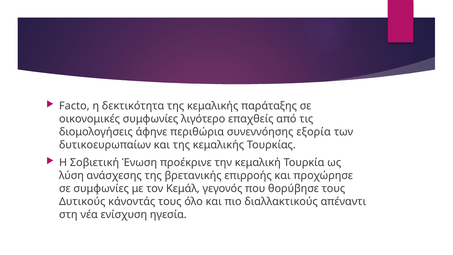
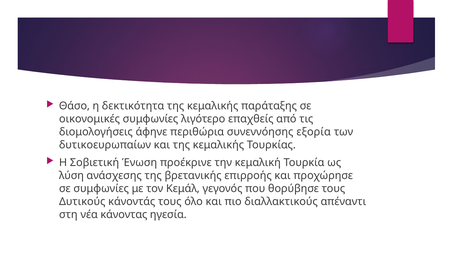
Facto: Facto -> Θάσο (74, 106)
ενίσχυση: ενίσχυση -> κάνοντας (124, 215)
